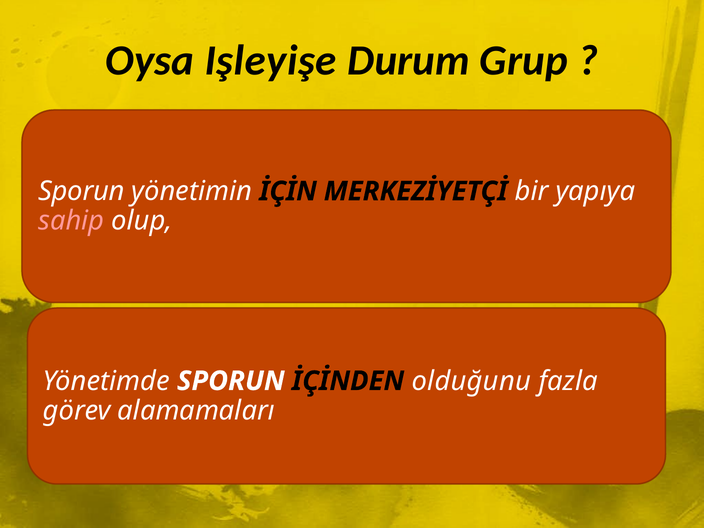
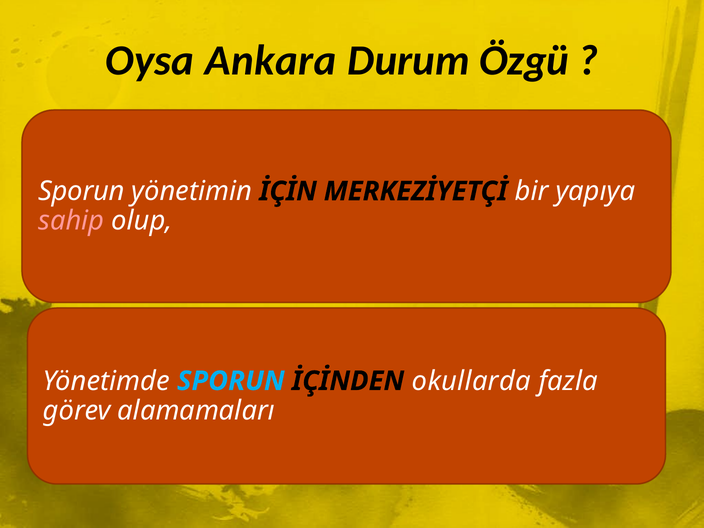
Işleyişe: Işleyişe -> Ankara (271, 60)
Grup: Grup -> Özgü (524, 60)
SPORUN colour: white -> light blue (231, 381)
olduğunu: olduğunu -> okullarda (471, 381)
